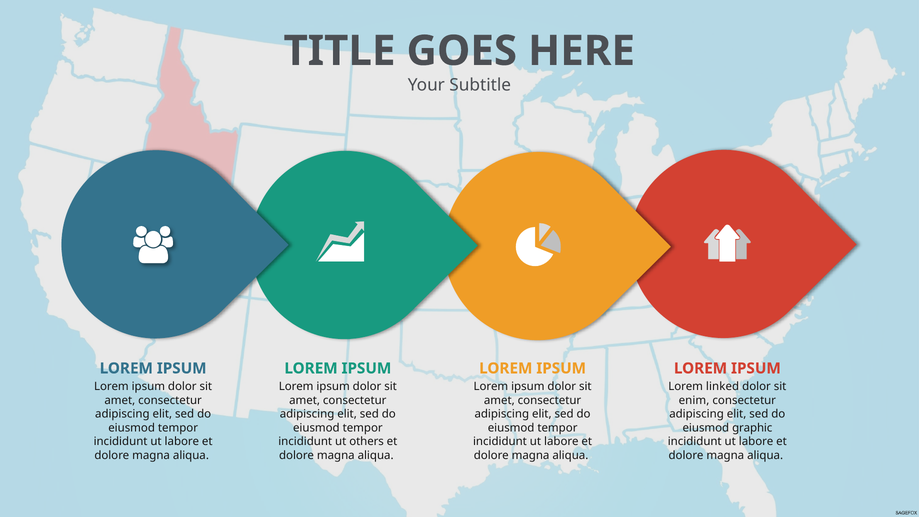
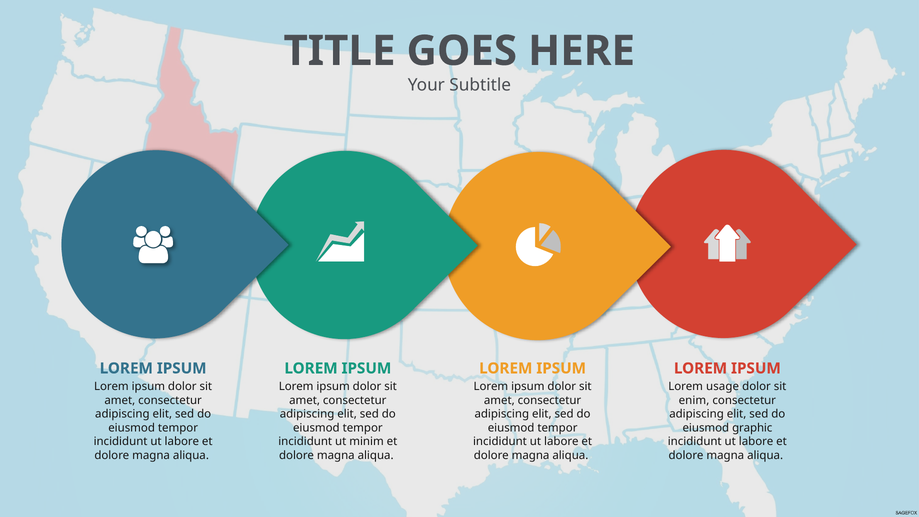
linked: linked -> usage (723, 386)
others: others -> minim (367, 442)
